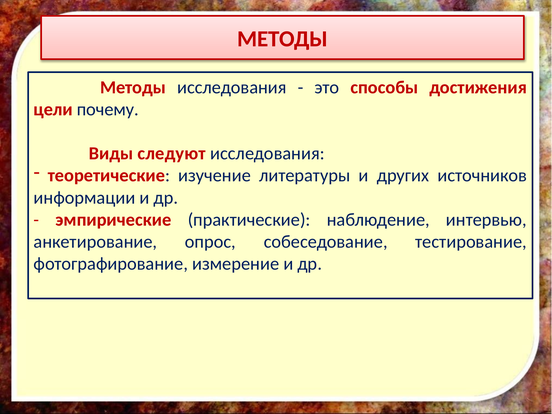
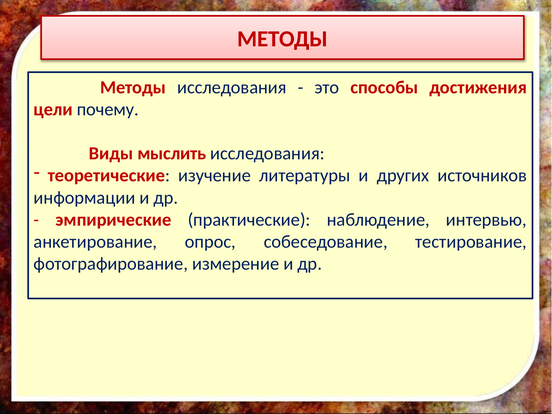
следуют: следуют -> мыслить (172, 154)
